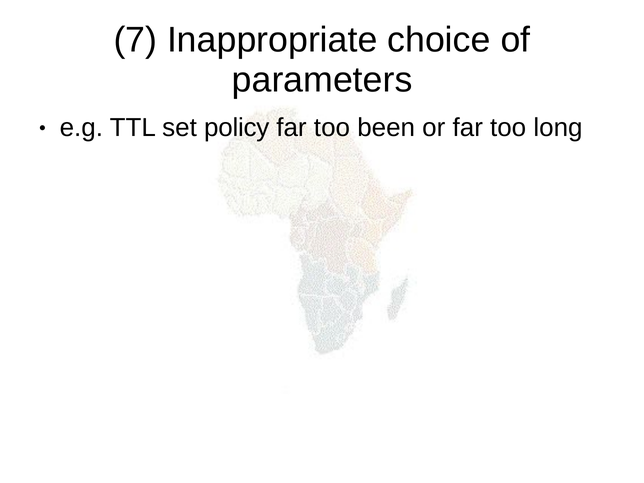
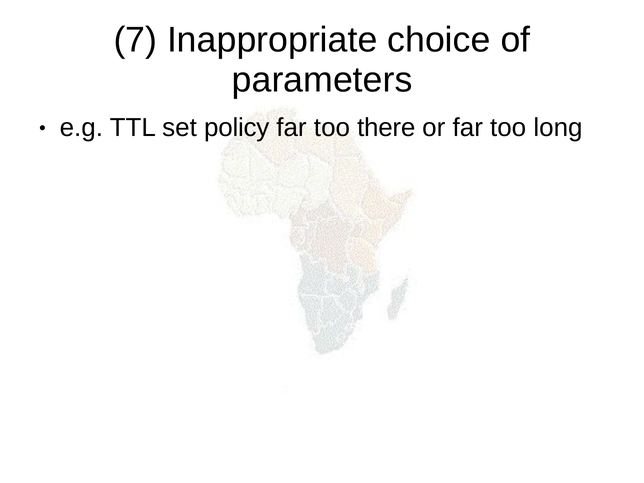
been: been -> there (386, 128)
